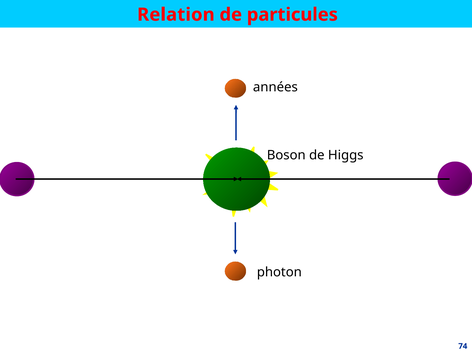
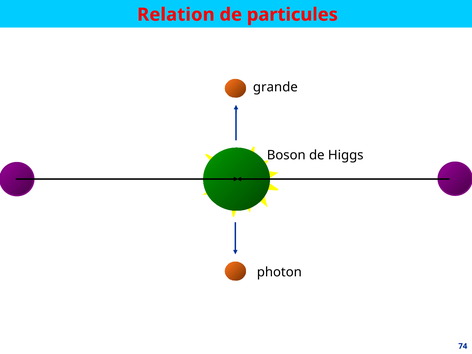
années: années -> grande (275, 87)
